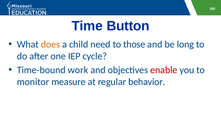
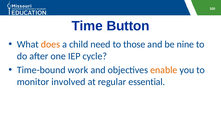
long: long -> nine (185, 44)
enable colour: red -> orange (164, 70)
measure: measure -> involved (68, 81)
behavior: behavior -> essential (147, 81)
